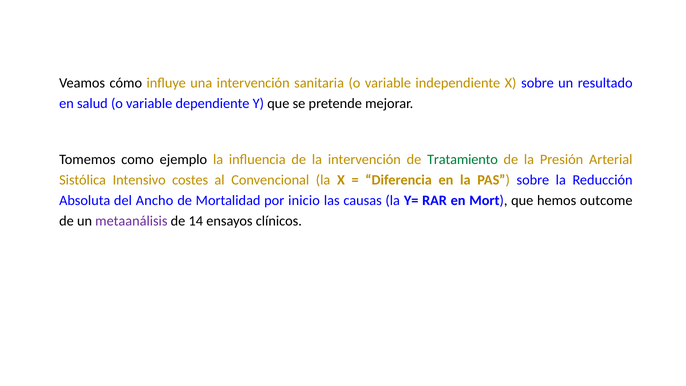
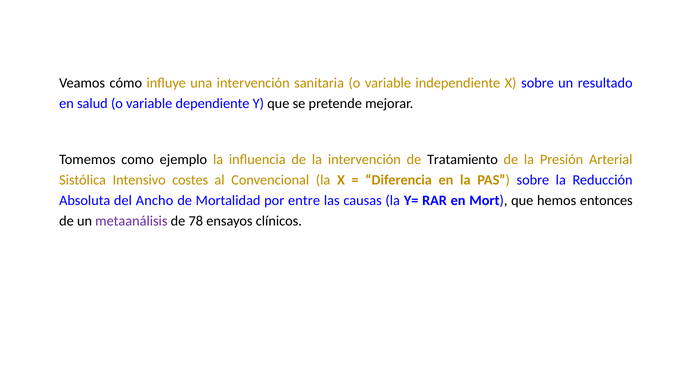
Tratamiento colour: green -> black (462, 159)
inicio: inicio -> entre (304, 200)
outcome: outcome -> entonces (606, 200)
14: 14 -> 78 (196, 221)
